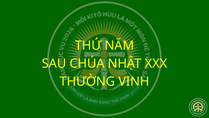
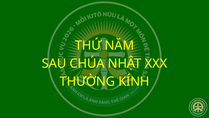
VINH: VINH -> KÍNH (134, 81)
